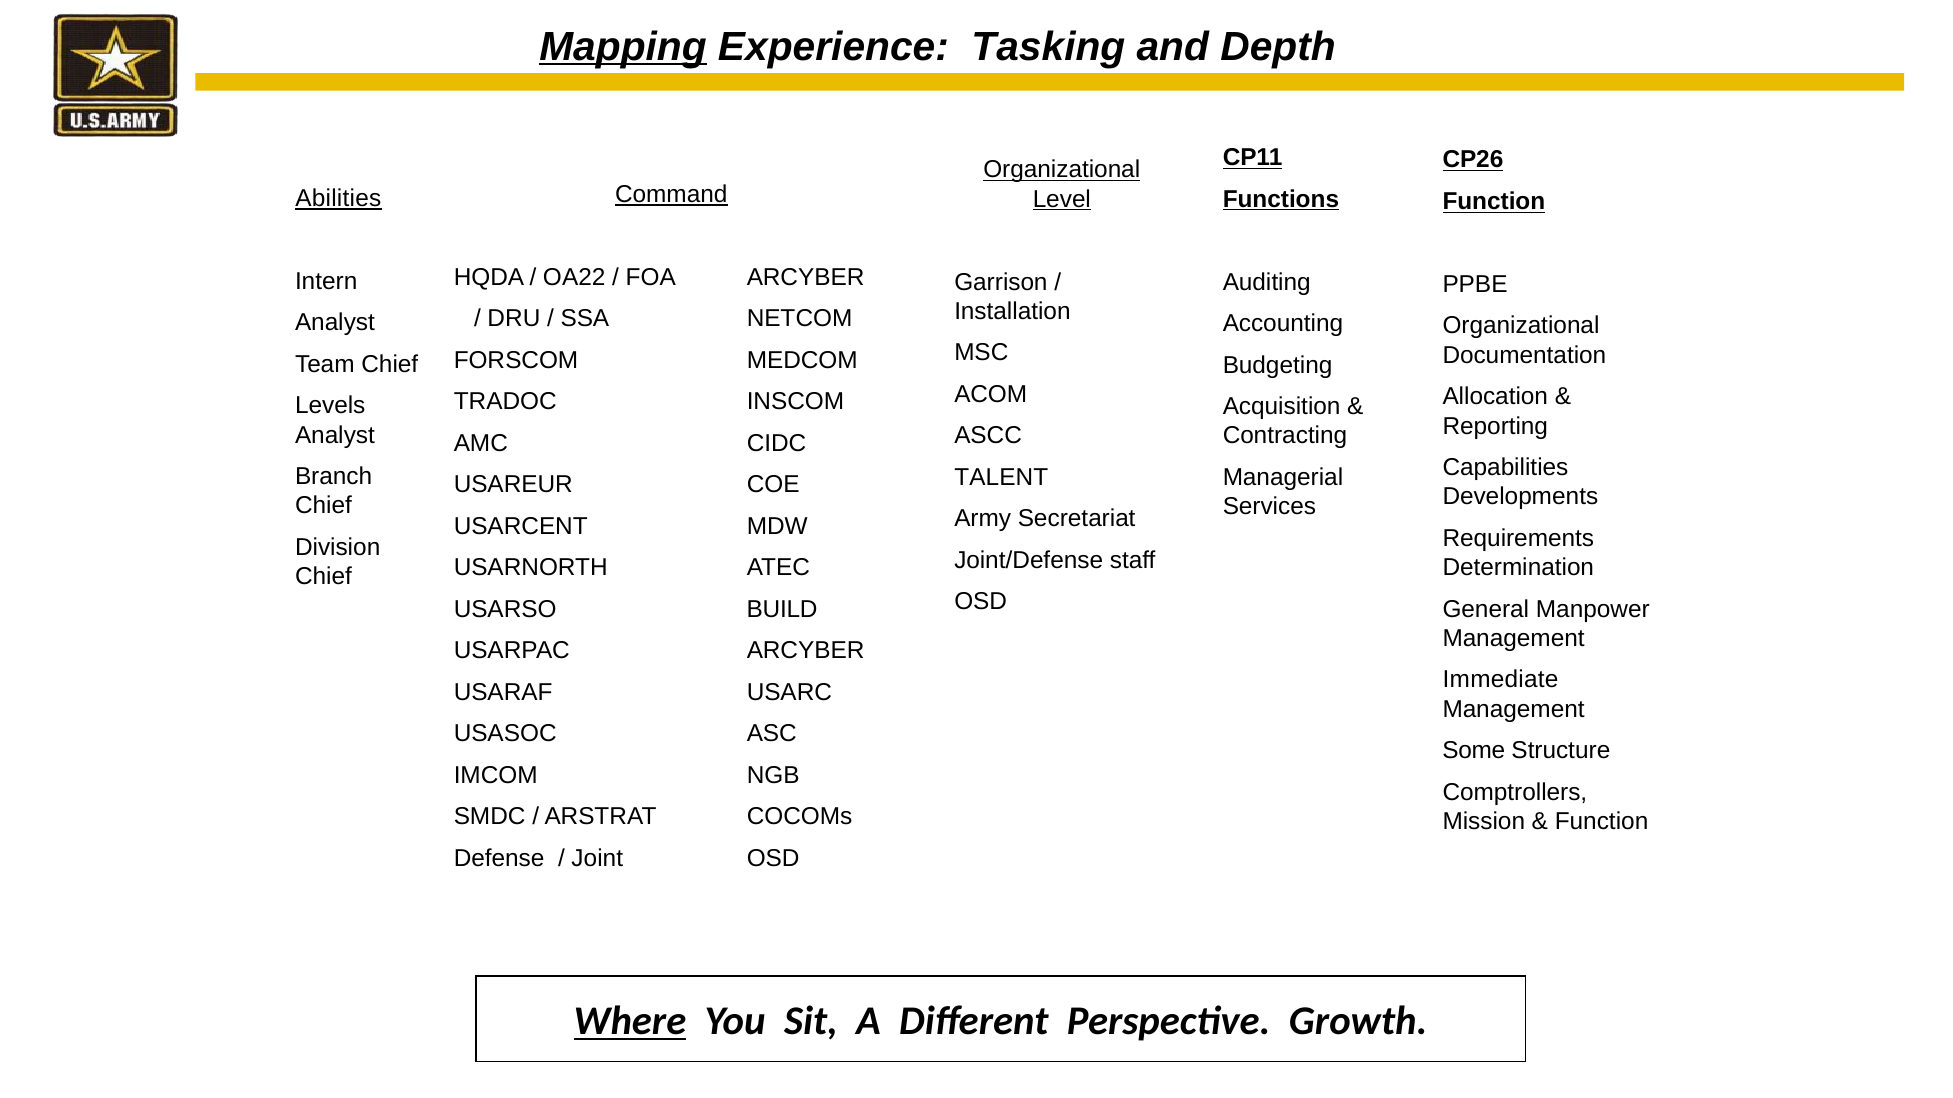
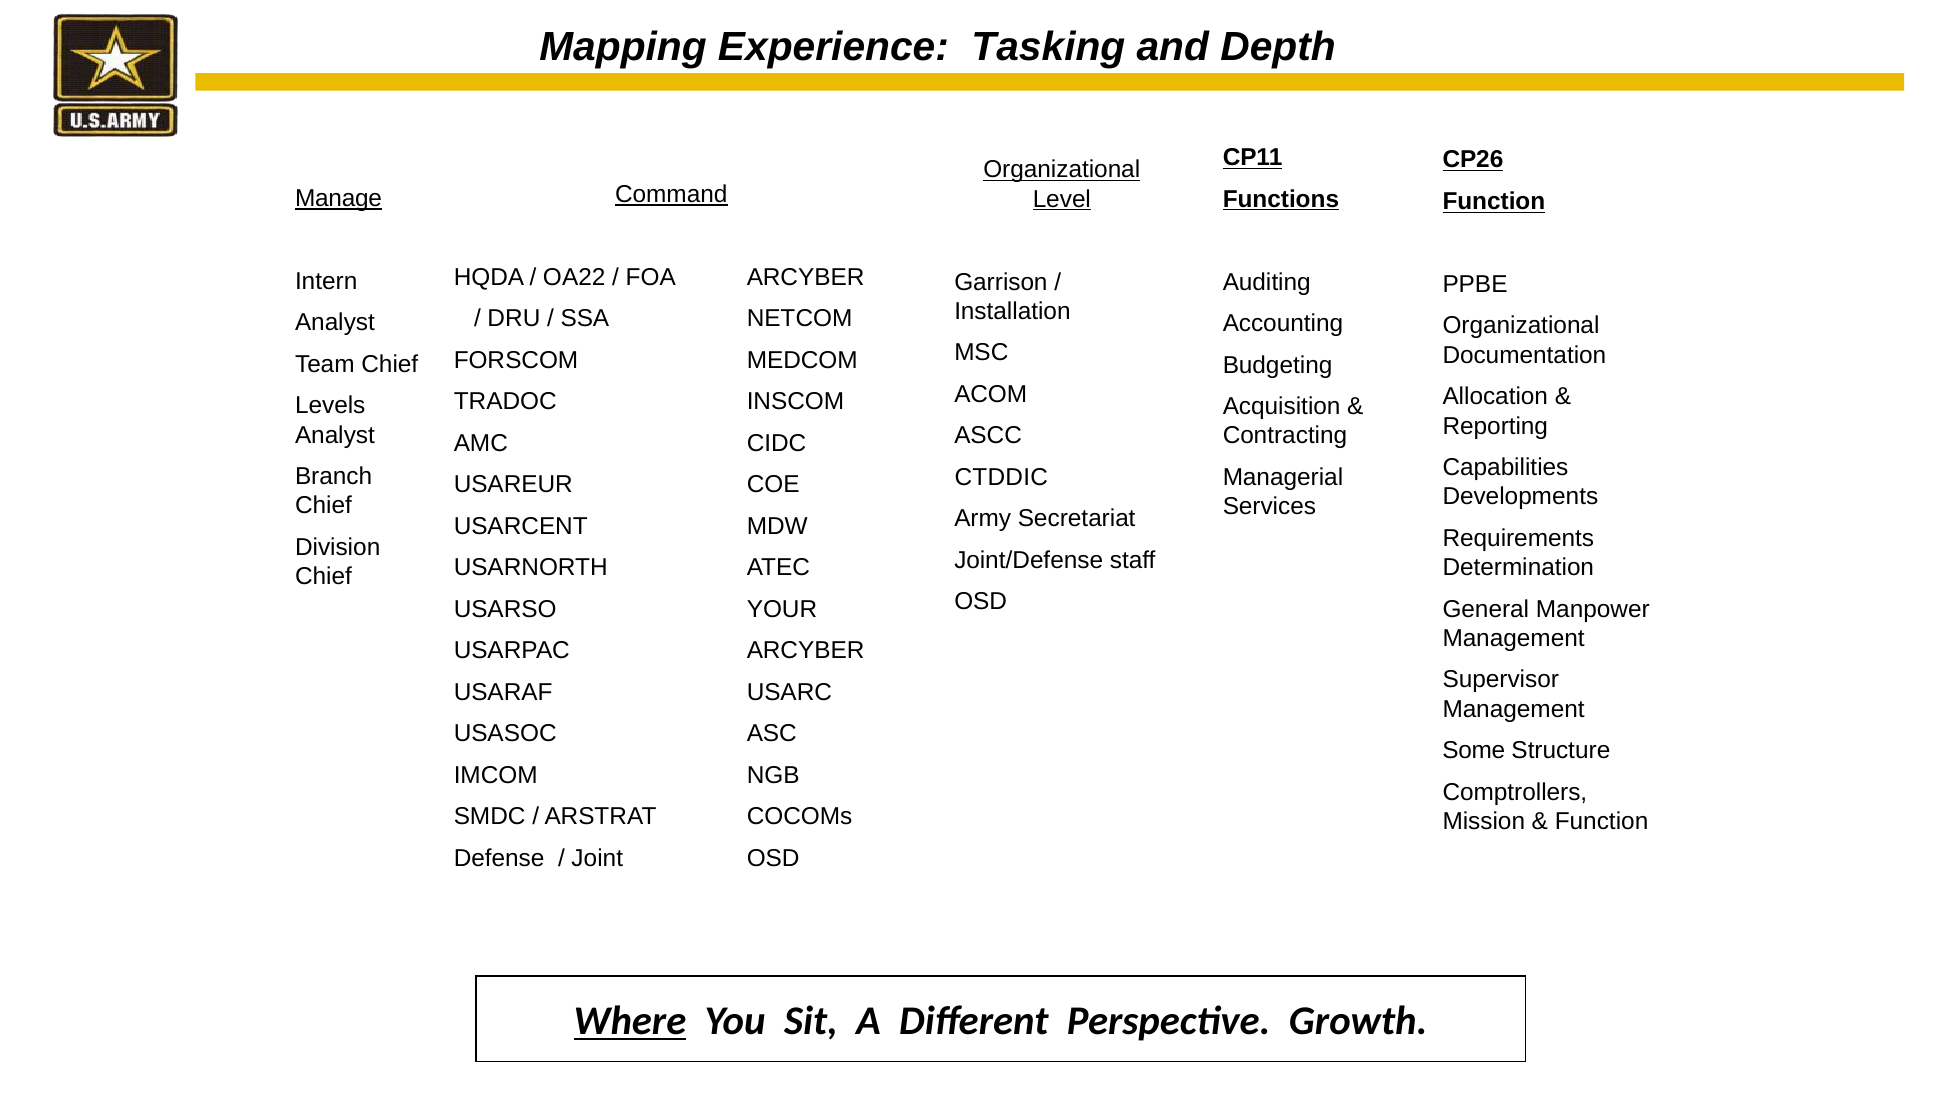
Mapping underline: present -> none (623, 47)
Abilities: Abilities -> Manage (339, 198)
TALENT: TALENT -> CTDDIC (1001, 478)
BUILD: BUILD -> YOUR (782, 610)
Immediate: Immediate -> Supervisor (1501, 680)
